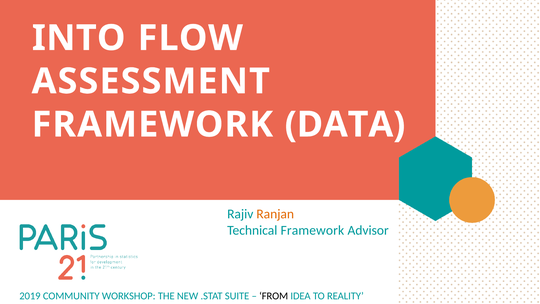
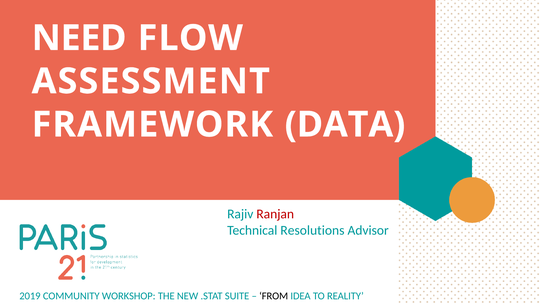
INTO: INTO -> NEED (79, 38)
Ranjan colour: orange -> red (275, 214)
Technical Framework: Framework -> Resolutions (312, 230)
